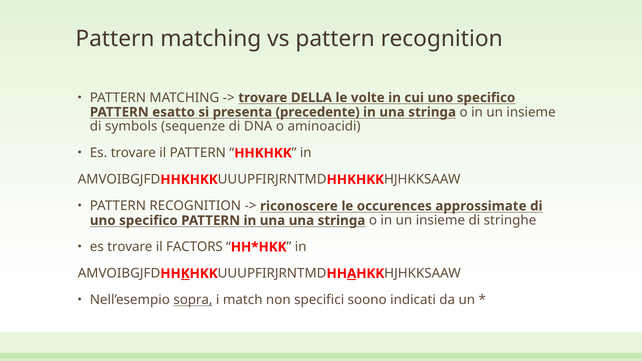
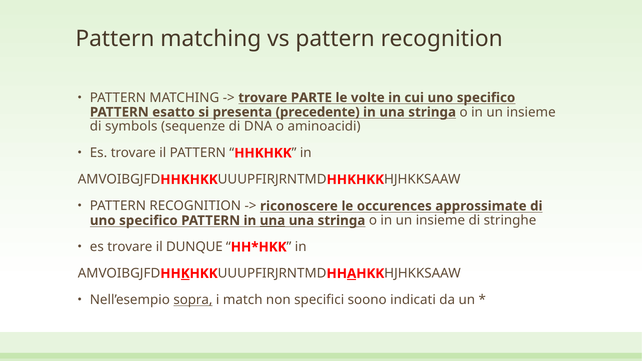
DELLA: DELLA -> PARTE (311, 98)
una underline: none -> present (272, 221)
FACTORS: FACTORS -> DUNQUE (194, 247)
